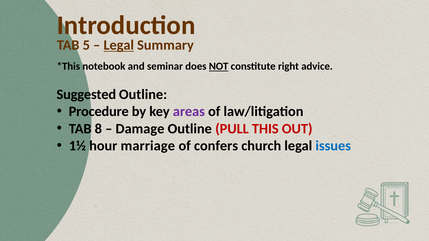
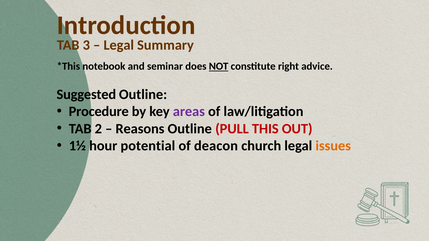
5: 5 -> 3 (86, 45)
Legal underline: present -> none (119, 45)
8: 8 -> 2 (98, 129)
Damage: Damage -> Reasons (140, 129)
marriage: marriage -> potential (148, 146)
confers: confers -> deacon (216, 146)
issues colour: blue -> orange (333, 146)
